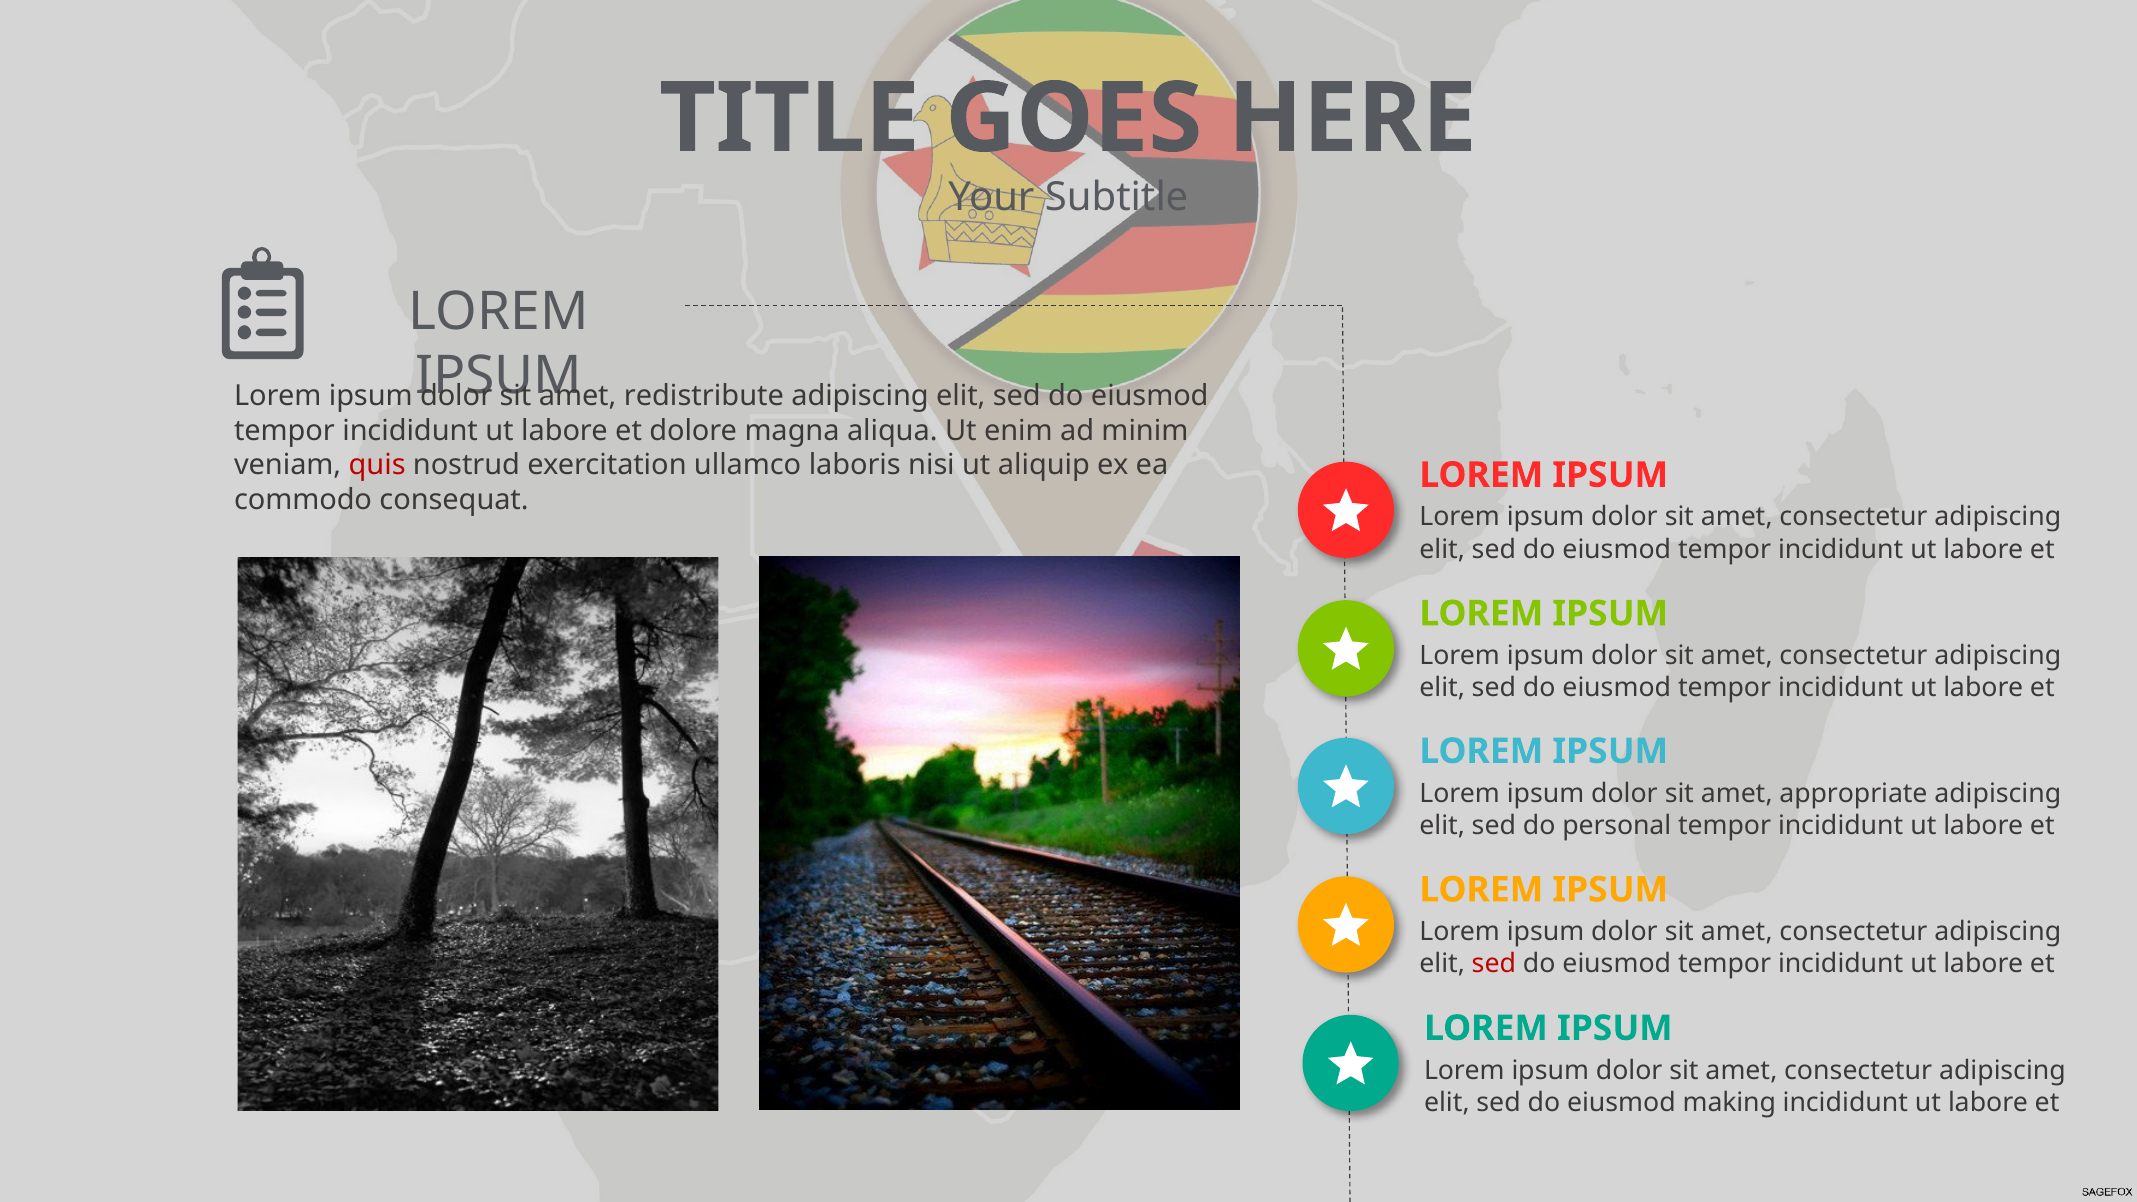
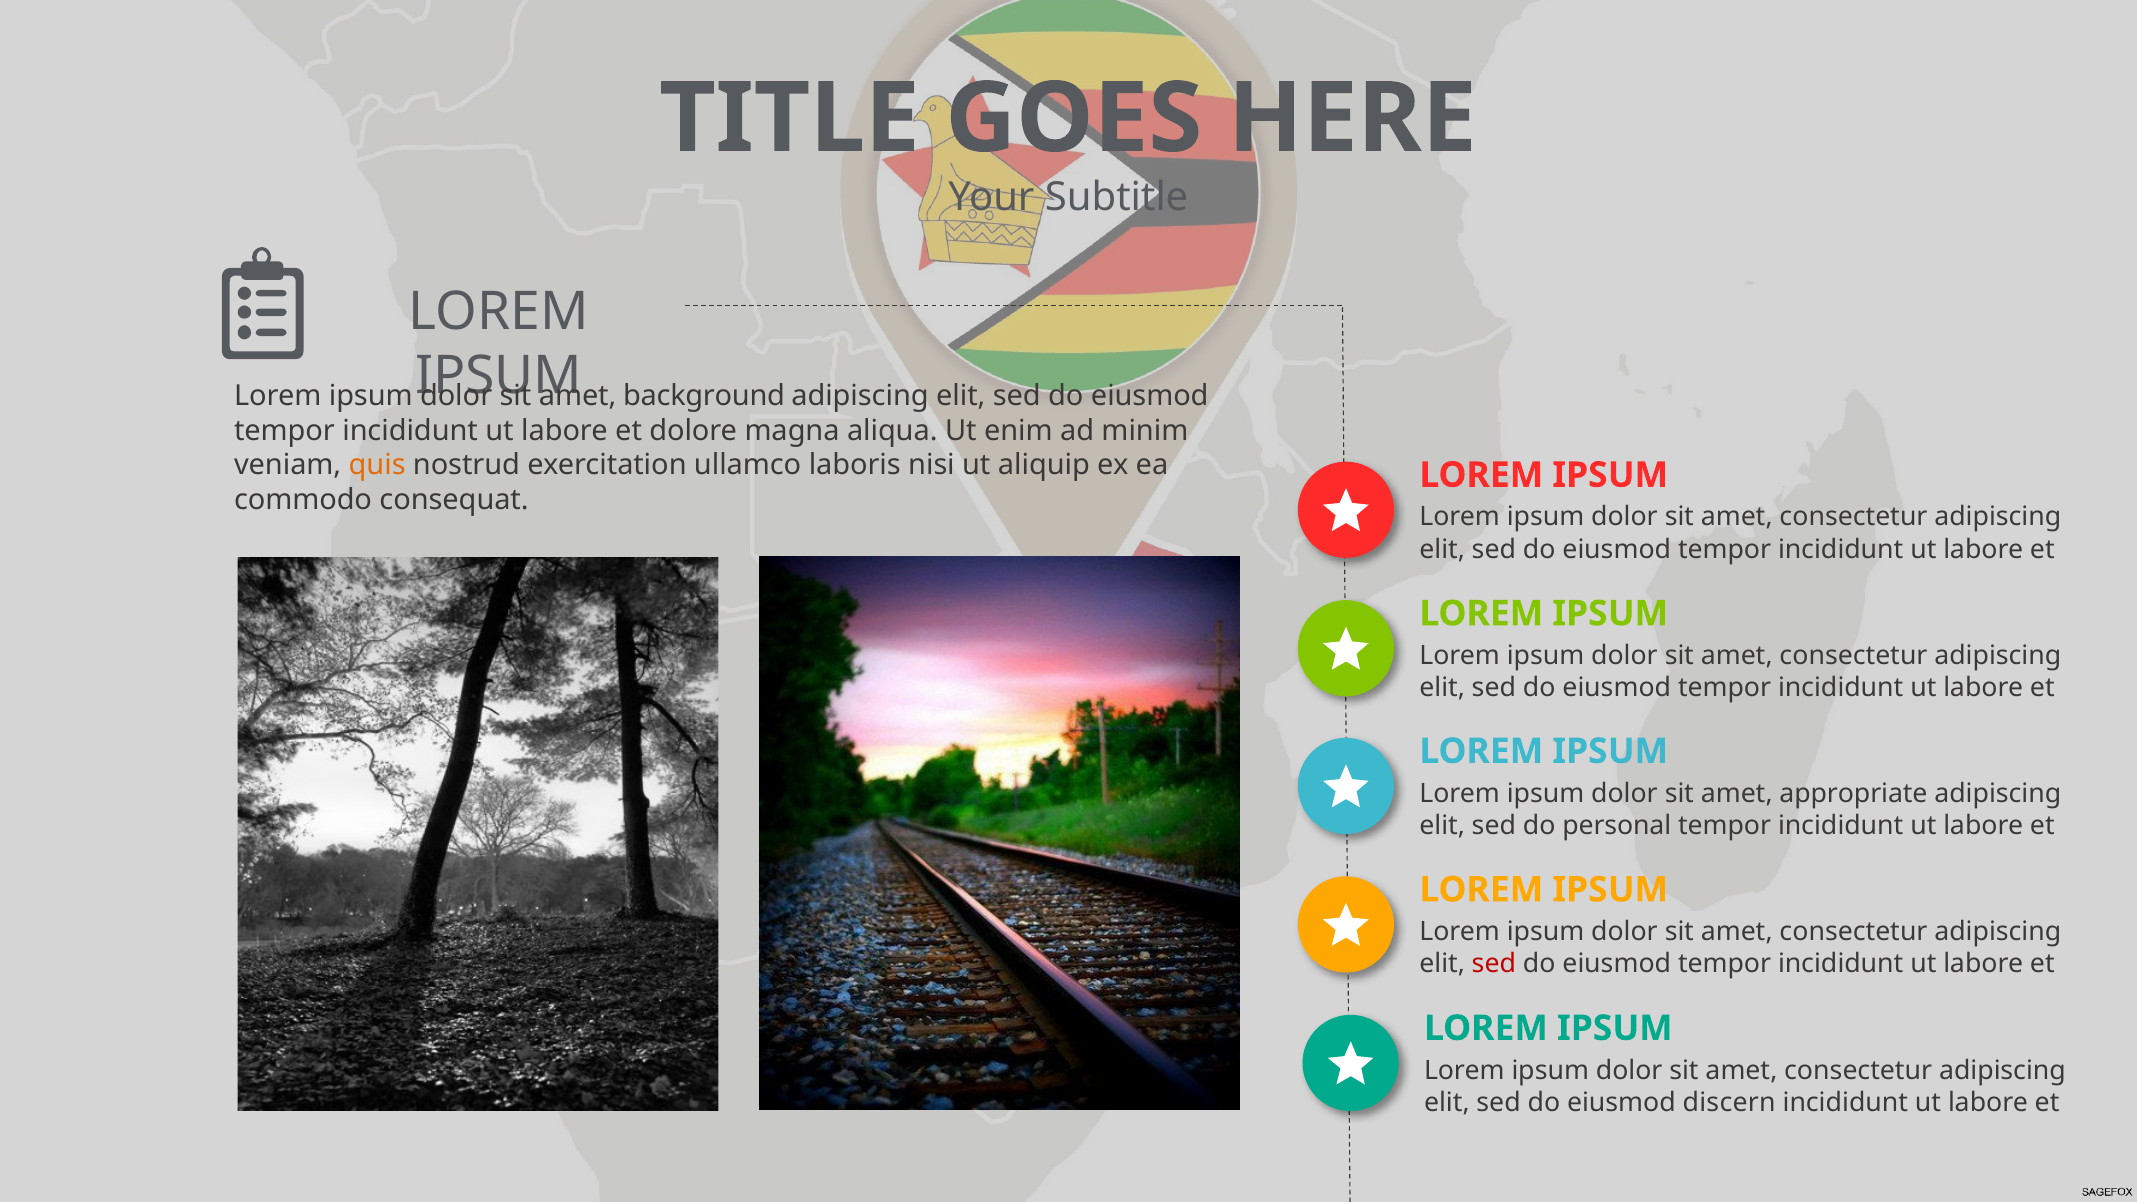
redistribute: redistribute -> background (704, 396)
quis colour: red -> orange (377, 465)
making: making -> discern (1729, 1102)
